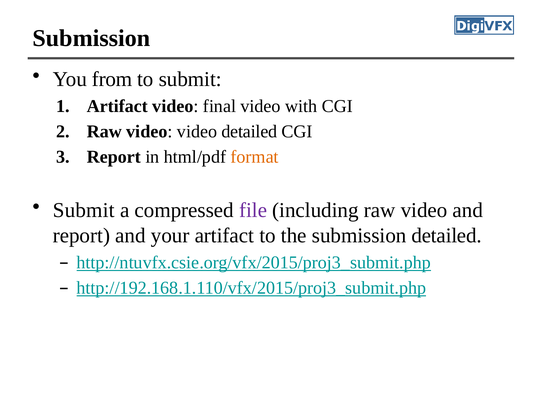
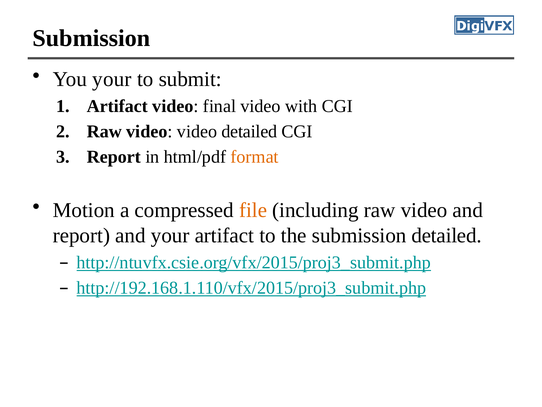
You from: from -> your (112, 79)
Submit: Submit -> Motion (84, 210)
file colour: purple -> orange (253, 210)
